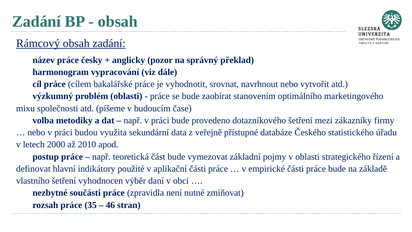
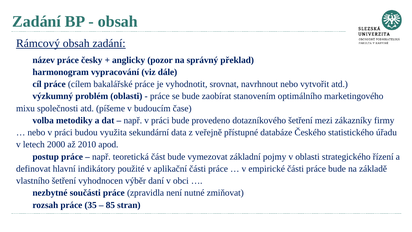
46: 46 -> 85 (110, 205)
